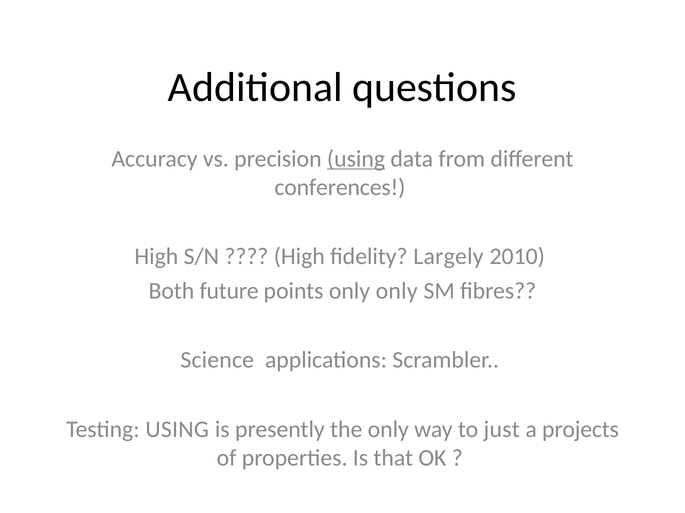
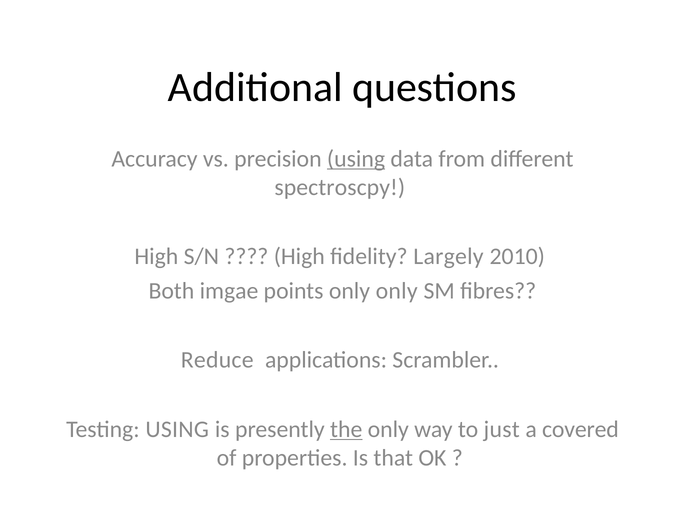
conferences: conferences -> spectroscpy (340, 188)
future: future -> imgae (229, 291)
Science: Science -> Reduce (217, 361)
the underline: none -> present (346, 430)
projects: projects -> covered (580, 430)
